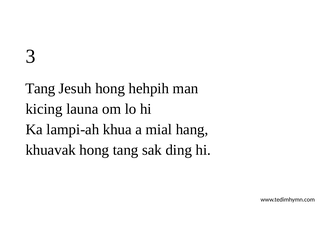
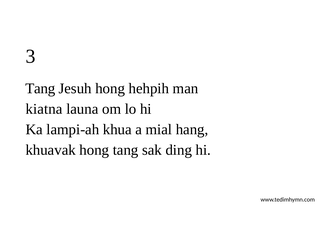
kicing: kicing -> kiatna (44, 109)
